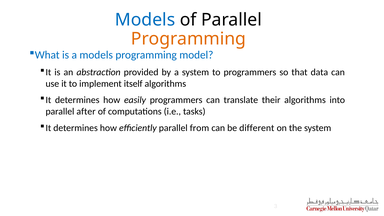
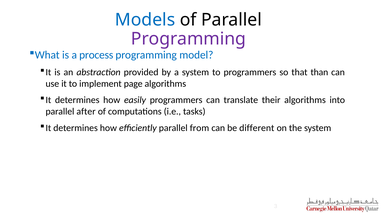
Programming colour: orange -> purple (188, 39)
a models: models -> process (96, 55)
data: data -> than (319, 72)
itself: itself -> page (133, 84)
